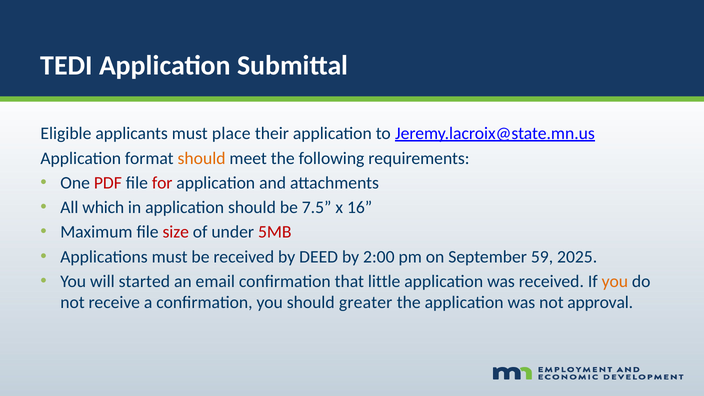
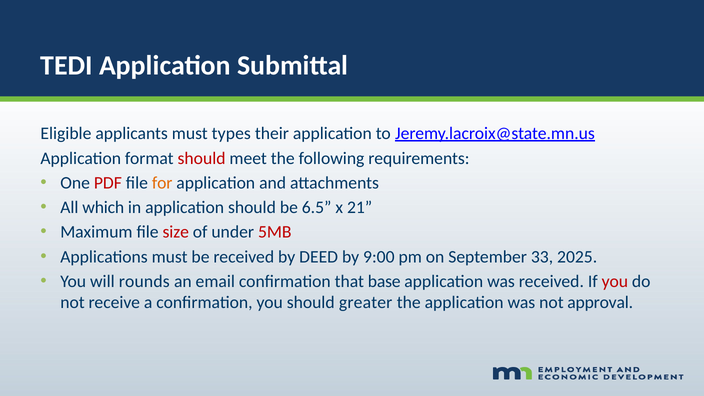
place: place -> types (231, 133)
should colour: orange -> red (202, 158)
for colour: red -> orange (162, 183)
7.5: 7.5 -> 6.5 (317, 207)
16: 16 -> 21 (360, 207)
2:00: 2:00 -> 9:00 (379, 257)
59: 59 -> 33 (542, 257)
started: started -> rounds (144, 281)
little: little -> base (384, 281)
you colour: orange -> red (615, 281)
